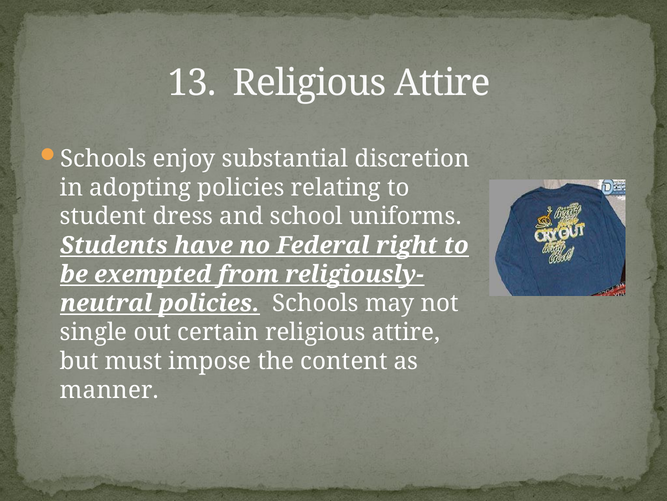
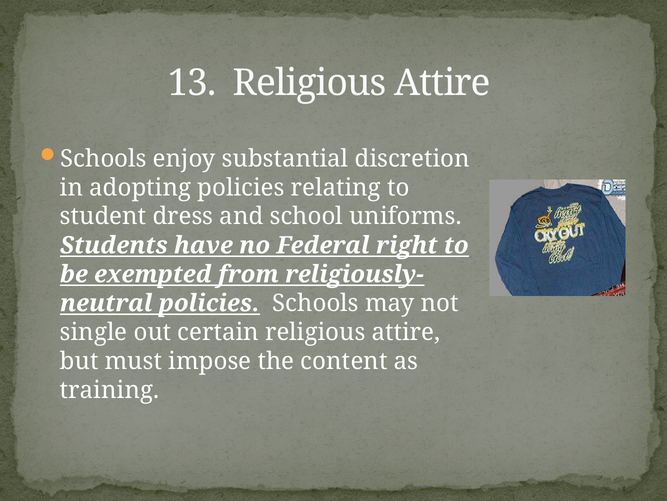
manner: manner -> training (110, 389)
